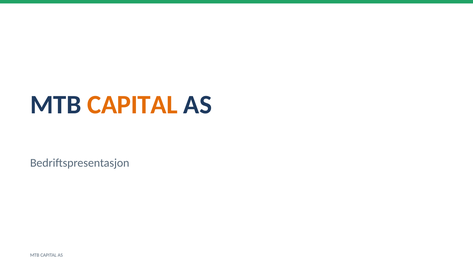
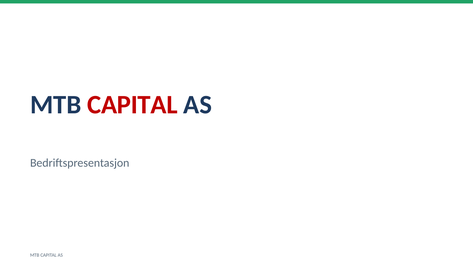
CAPITAL colour: orange -> red (132, 105)
